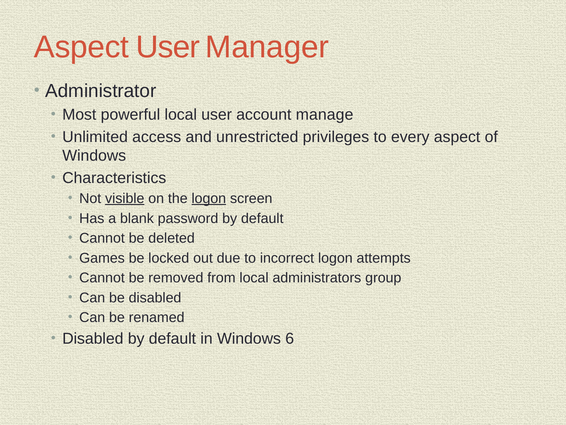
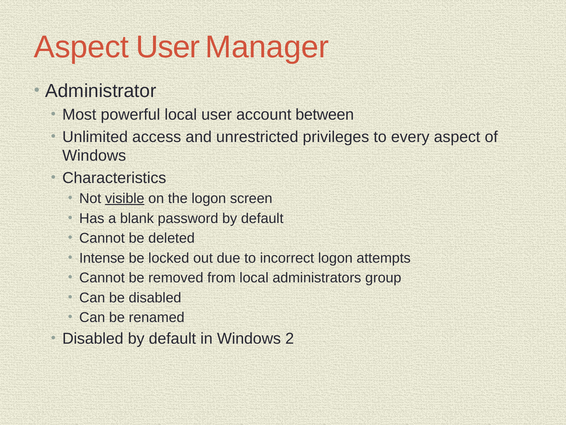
manage: manage -> between (325, 115)
logon underline: present -> none (209, 198)
Games: Games -> Intense (102, 258)
6: 6 -> 2 (290, 338)
